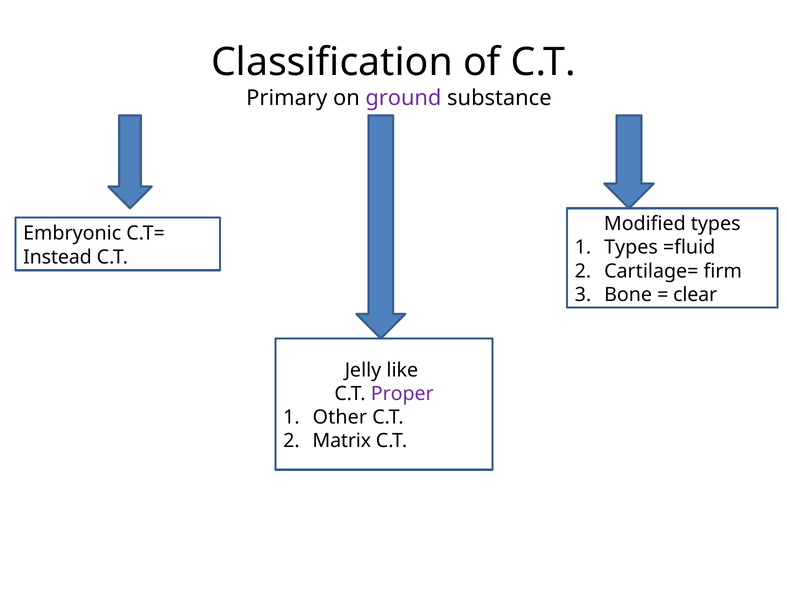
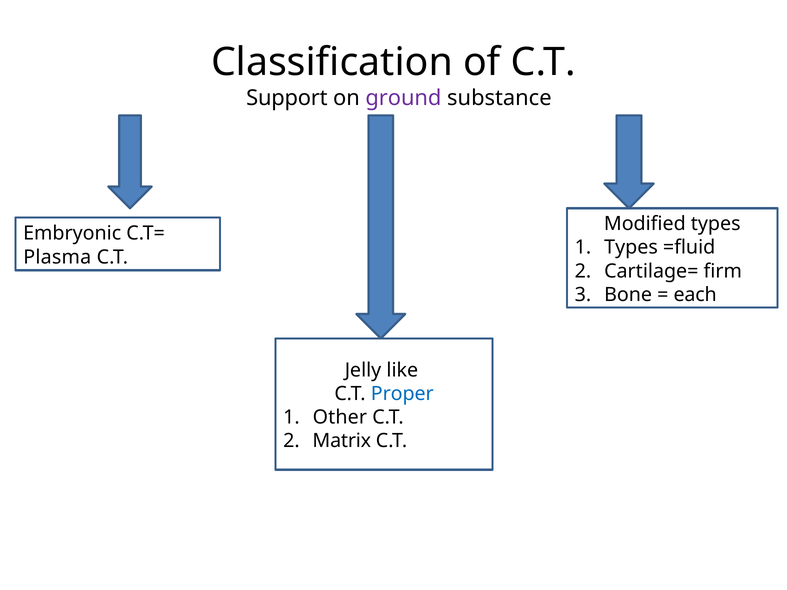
Primary: Primary -> Support (287, 98)
Instead: Instead -> Plasma (57, 257)
clear: clear -> each (695, 295)
Proper colour: purple -> blue (402, 394)
